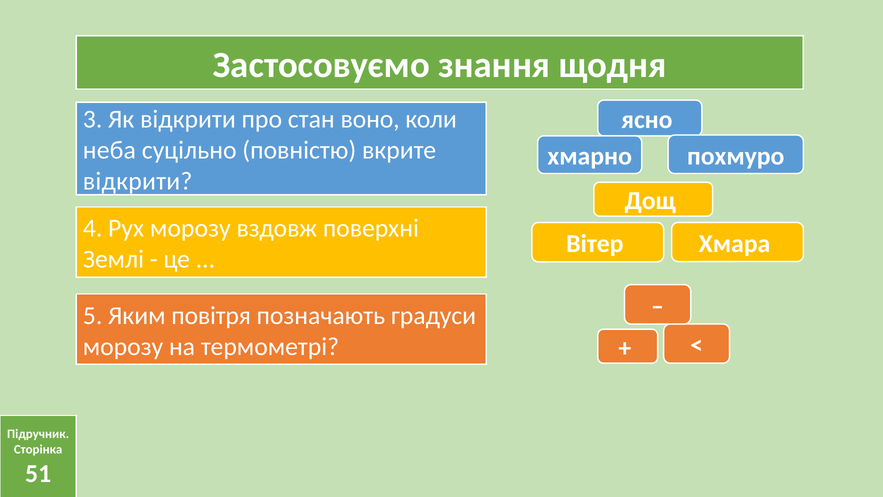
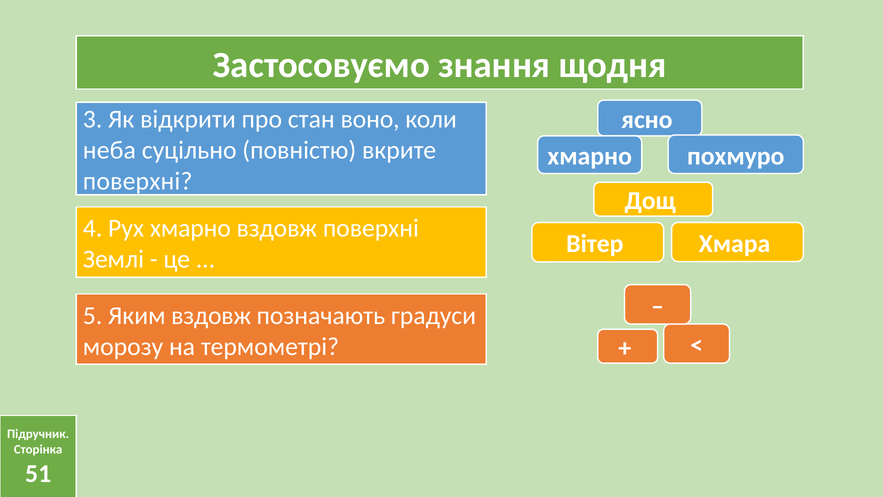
відкрити: відкрити -> поверхні (138, 181)
Рух морозу: морозу -> хмарно (190, 228)
Яким повітря: повітря -> вздовж (211, 315)
